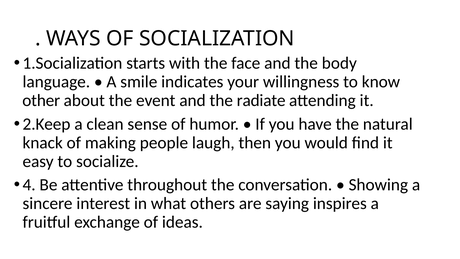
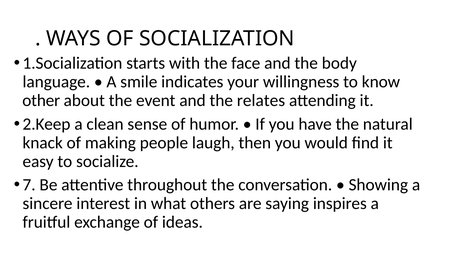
radiate: radiate -> relates (261, 100)
4: 4 -> 7 (29, 185)
